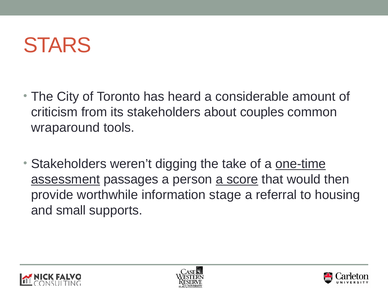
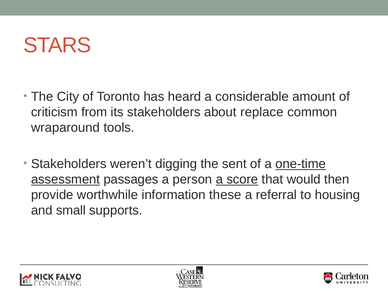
couples: couples -> replace (262, 112)
take: take -> sent (234, 164)
stage: stage -> these (225, 195)
